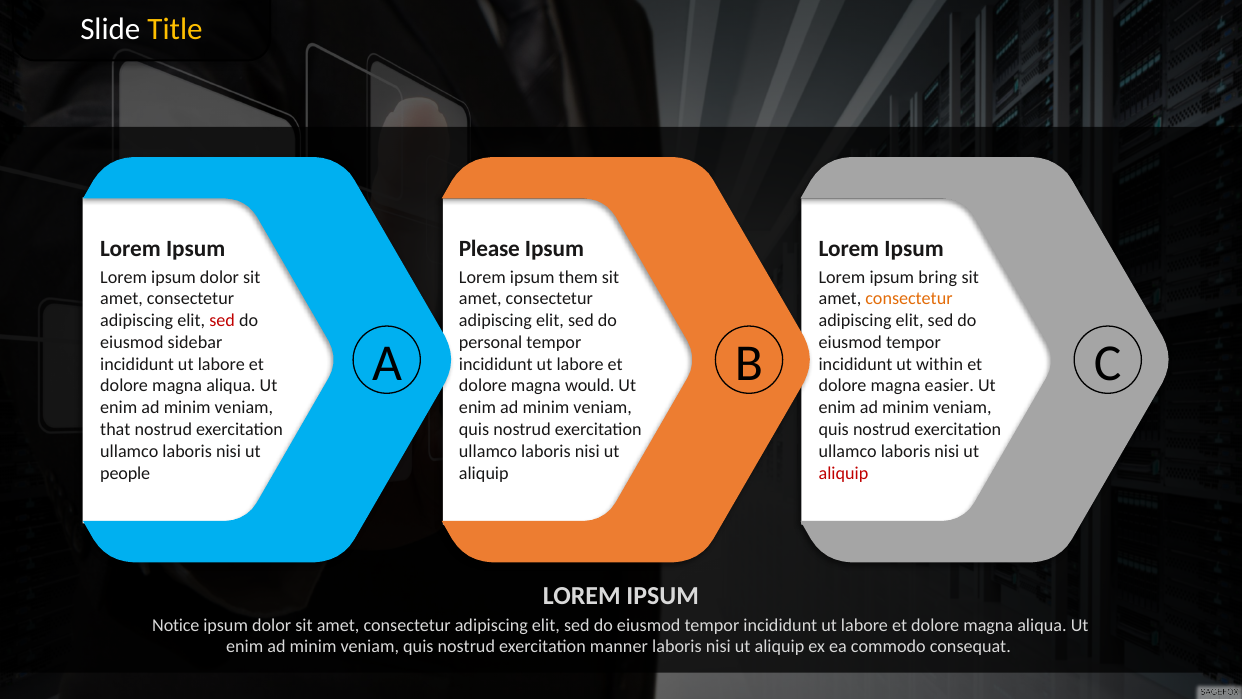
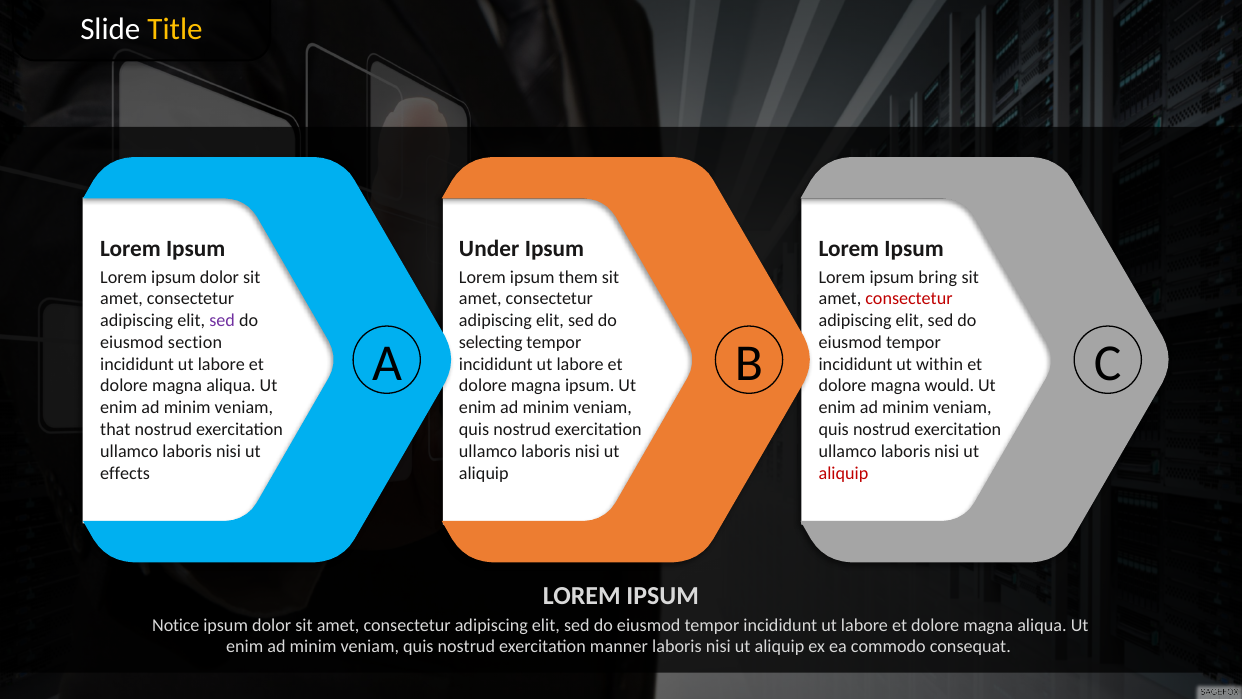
Please: Please -> Under (489, 249)
consectetur colour: orange -> red (909, 299)
sed colour: red -> purple (222, 321)
sidebar: sidebar -> section (195, 342)
personal: personal -> selecting (491, 342)
magna would: would -> ipsum (590, 386)
easier: easier -> would (949, 386)
people: people -> effects (125, 473)
